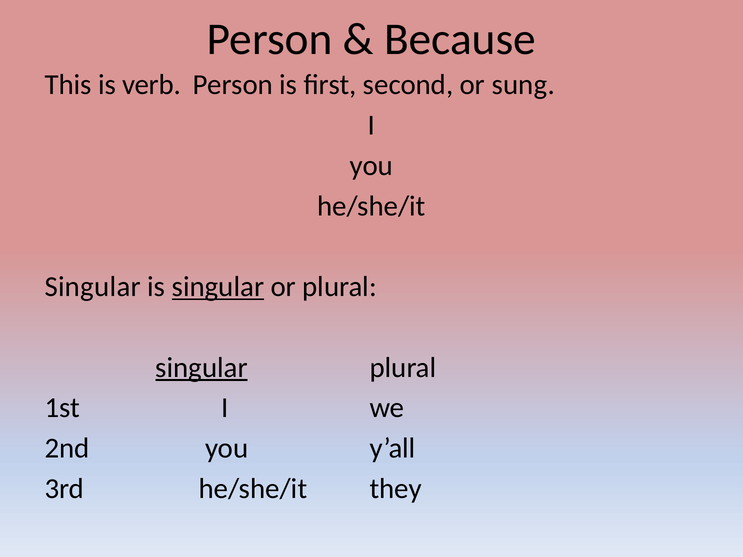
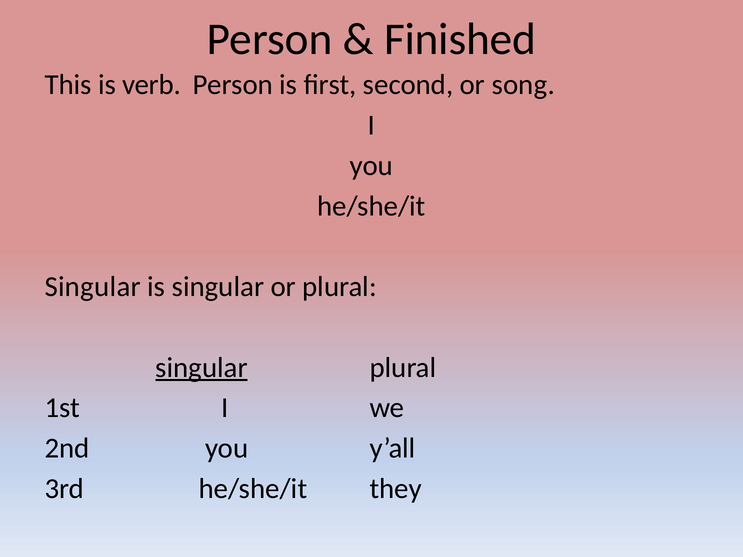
Because: Because -> Finished (460, 39)
sung: sung -> song (523, 85)
singular underline: present -> none (218, 287)
